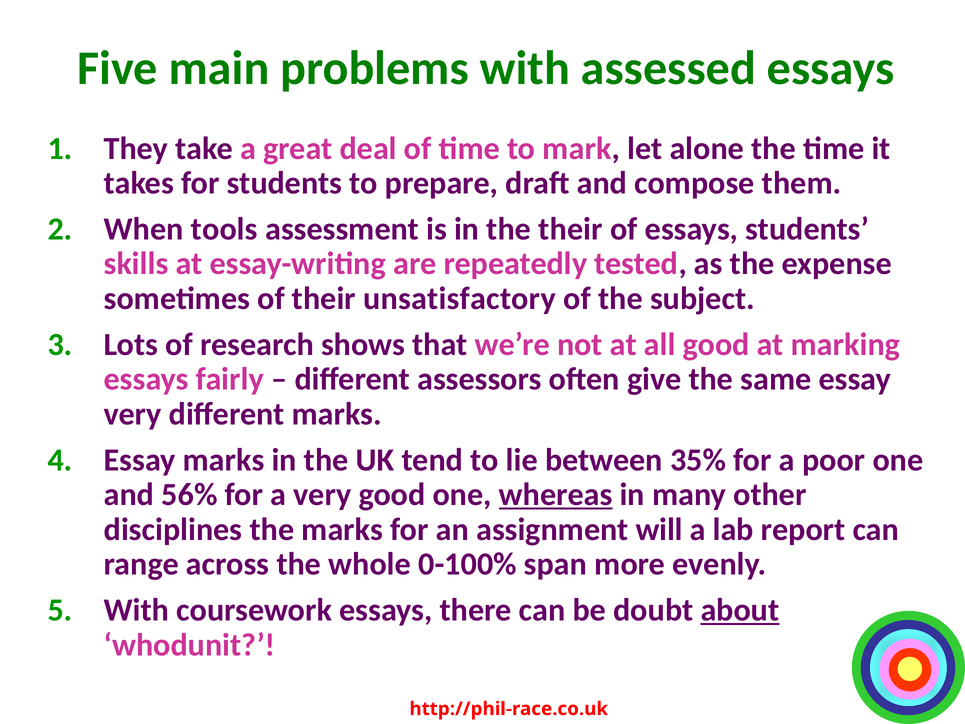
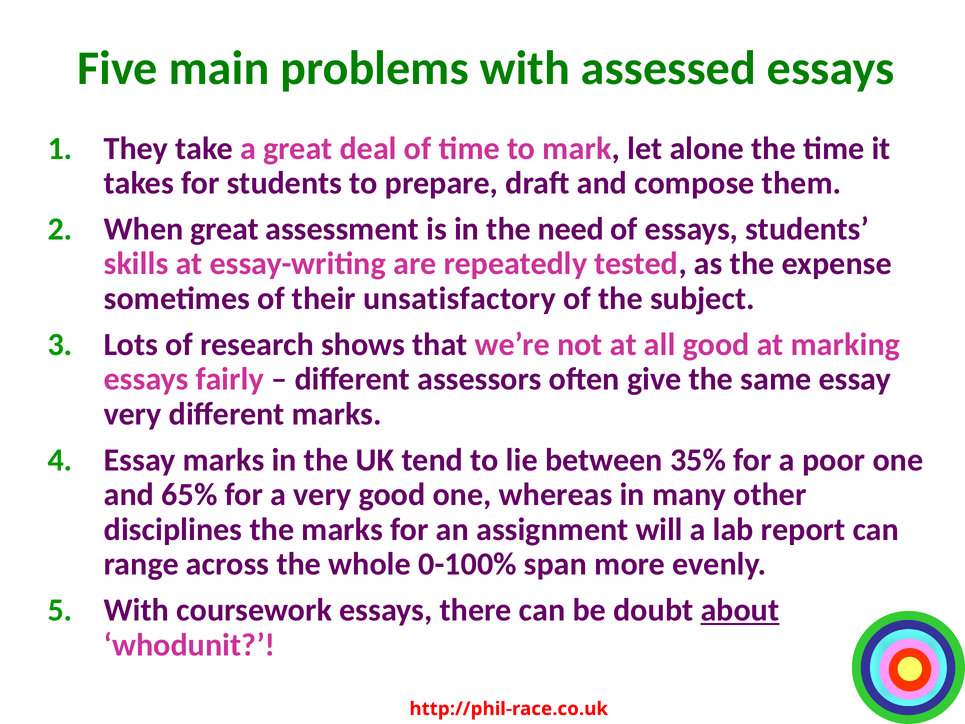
When tools: tools -> great (225, 229)
the their: their -> need (571, 229)
56%: 56% -> 65% (189, 495)
whereas underline: present -> none (556, 495)
